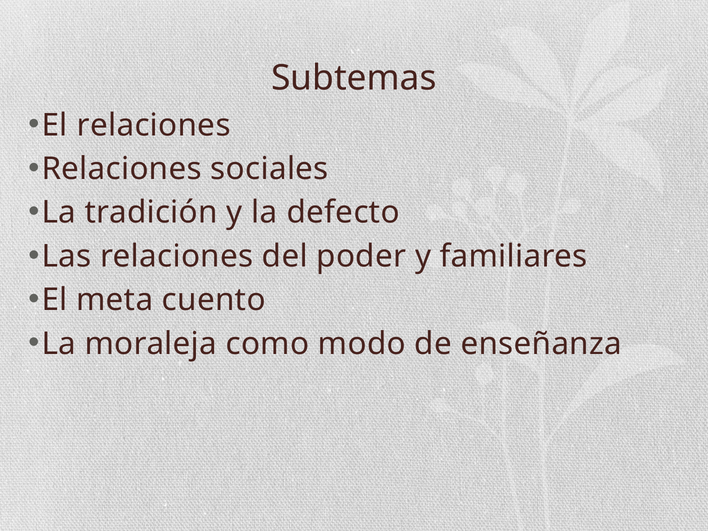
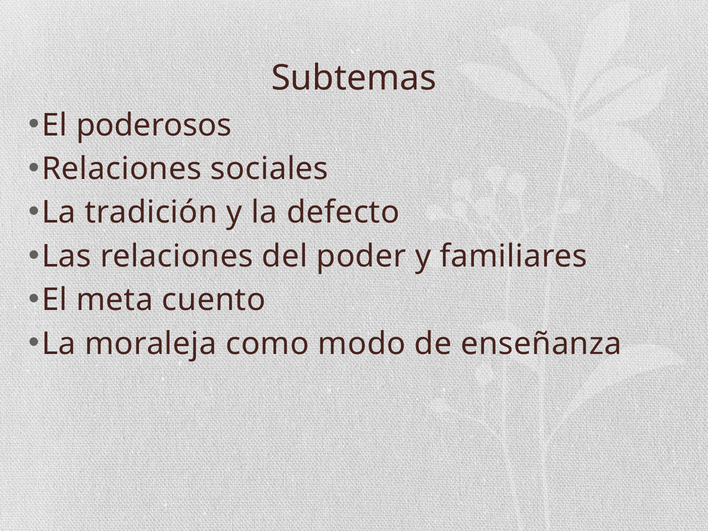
El relaciones: relaciones -> poderosos (154, 125)
